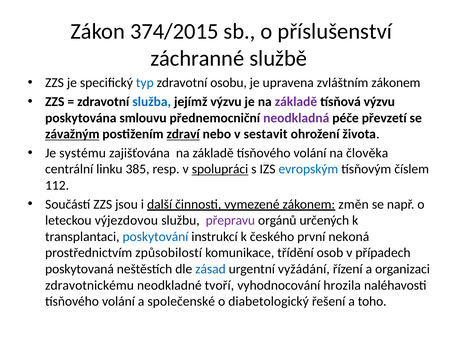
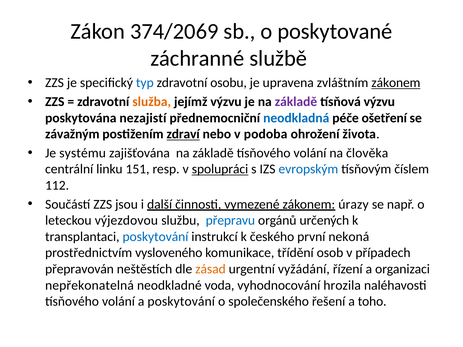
374/2015: 374/2015 -> 374/2069 (174, 31)
příslušenství: příslušenství -> poskytované (335, 31)
zákonem underline: none -> present (396, 83)
služba colour: blue -> orange (152, 102)
smlouvu: smlouvu -> nezajistí (143, 118)
neodkladná colour: purple -> blue (296, 118)
převzetí: převzetí -> ošetření (384, 118)
závažným underline: present -> none (72, 134)
sestavit: sestavit -> podoba (266, 134)
385: 385 -> 151 (138, 169)
změn: změn -> úrazy (354, 204)
přepravu colour: purple -> blue (230, 221)
způsobilostí: způsobilostí -> vysloveného (169, 253)
poskytovaná: poskytovaná -> přepravován (79, 269)
zásad colour: blue -> orange (210, 269)
zdravotnickému: zdravotnickému -> nepřekonatelná (90, 285)
tvoří: tvoří -> voda (220, 285)
a společenské: společenské -> poskytování (181, 302)
diabetologický: diabetologický -> společenského (269, 302)
